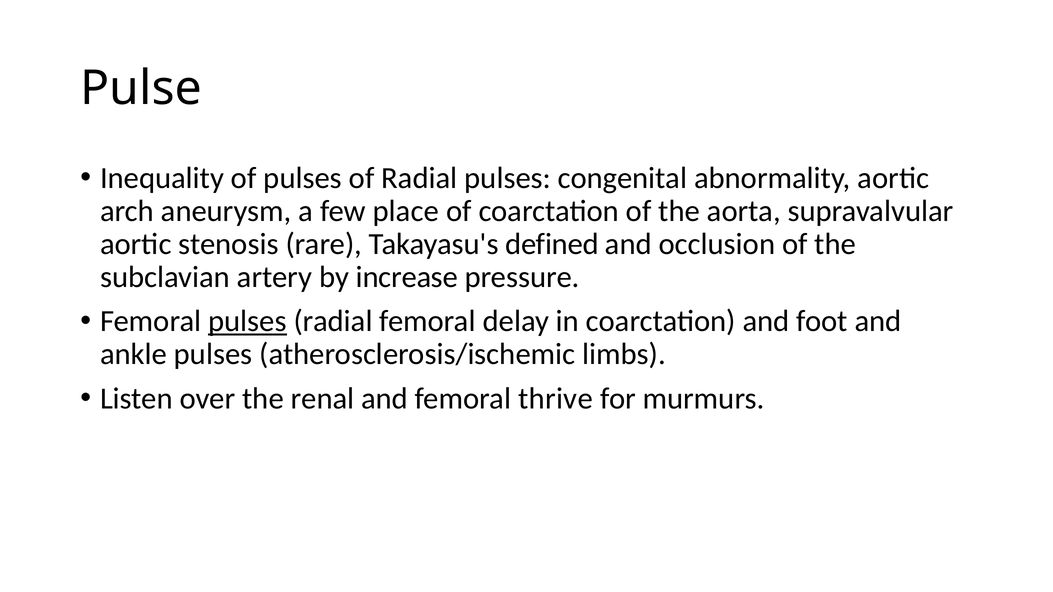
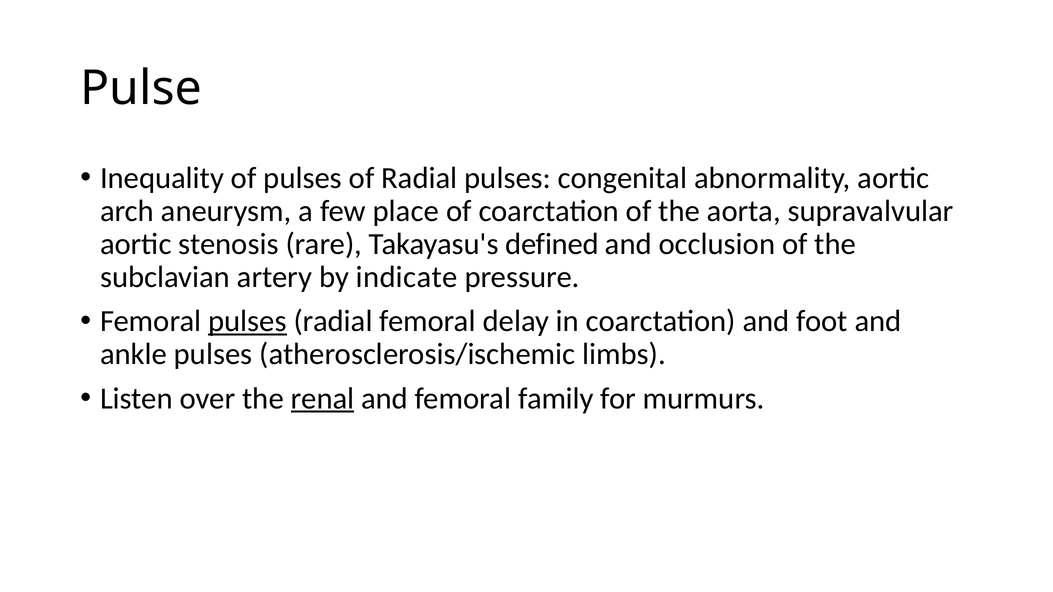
increase: increase -> indicate (407, 277)
renal underline: none -> present (322, 399)
thrive: thrive -> family (556, 399)
